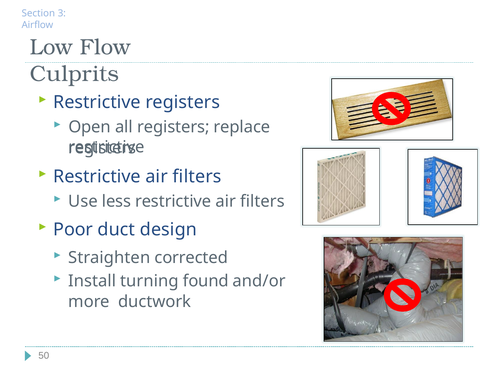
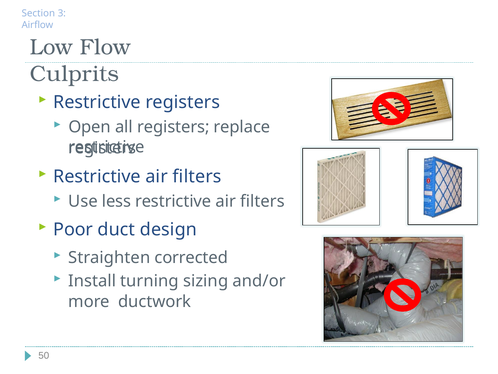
found: found -> sizing (206, 281)
